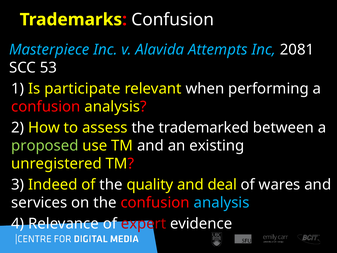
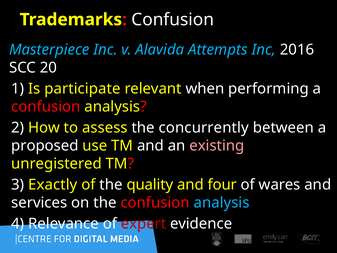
2081: 2081 -> 2016 (297, 50)
53: 53 -> 20 (48, 68)
trademarked: trademarked -> concurrently (204, 128)
proposed colour: light green -> white (45, 146)
existing colour: white -> pink (217, 146)
Indeed: Indeed -> Exactly (53, 185)
deal: deal -> four (222, 185)
